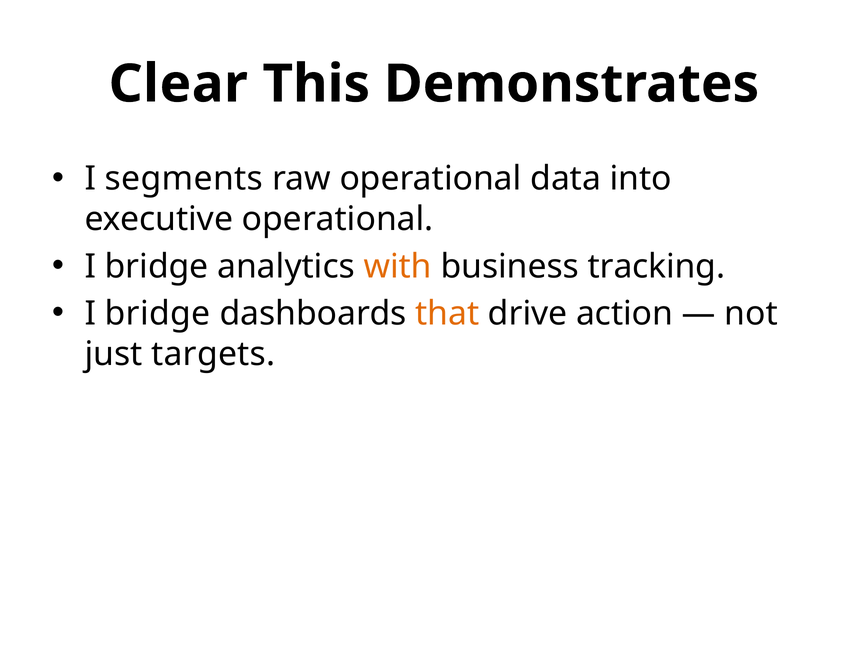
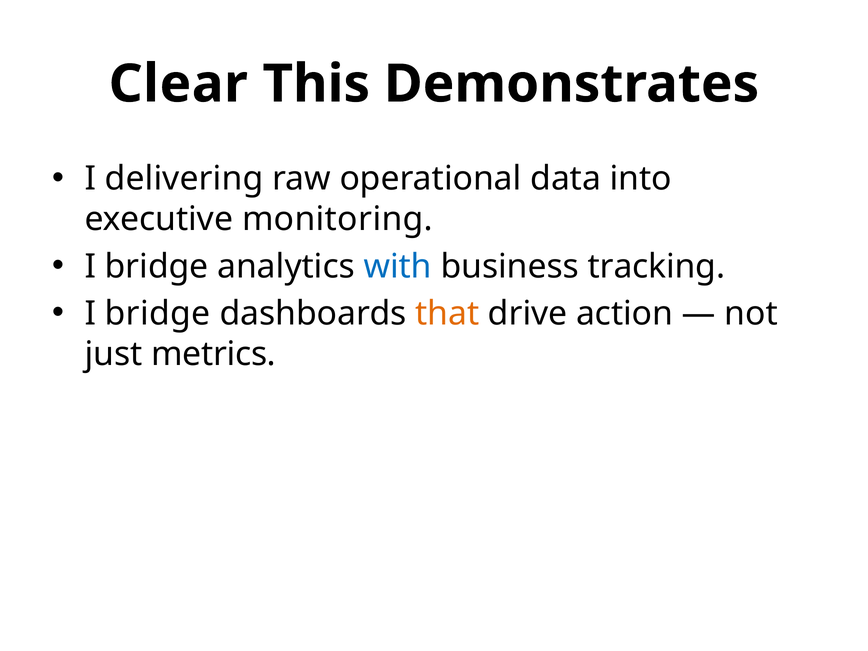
segments: segments -> delivering (184, 179)
executive operational: operational -> monitoring (337, 219)
with colour: orange -> blue (398, 266)
targets: targets -> metrics (214, 354)
